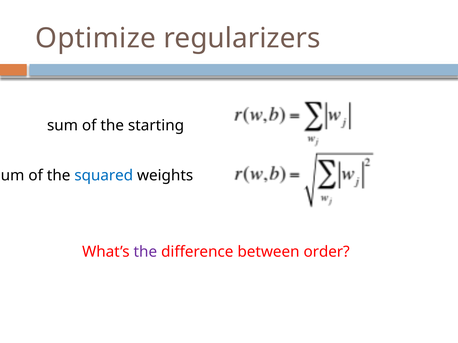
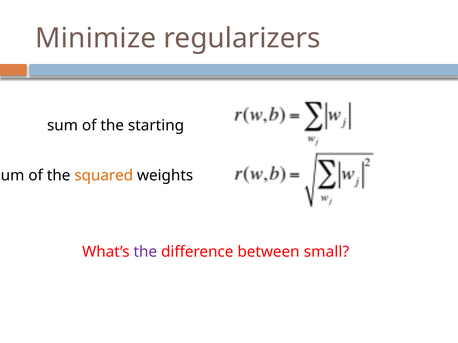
Optimize: Optimize -> Minimize (96, 38)
squared colour: blue -> orange (104, 176)
order: order -> small (326, 252)
